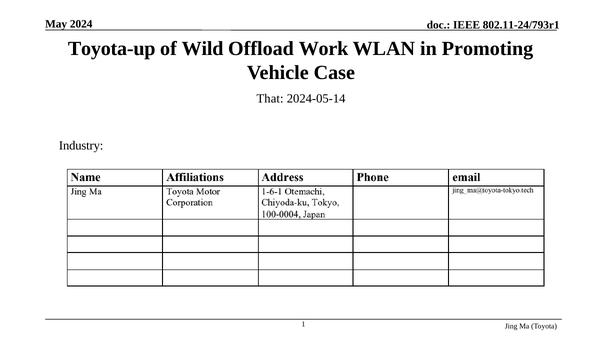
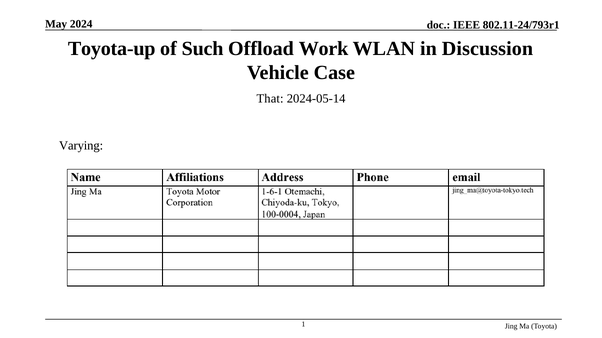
Wild: Wild -> Such (203, 49)
Promoting: Promoting -> Discussion (488, 49)
Industry: Industry -> Varying (81, 146)
